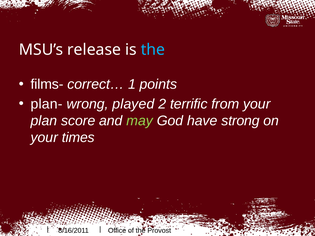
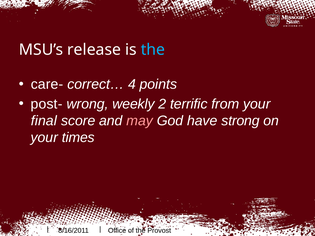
films-: films- -> care- (47, 84)
1: 1 -> 4 (132, 84)
plan-: plan- -> post- (47, 104)
played: played -> weekly (133, 104)
plan: plan -> final (44, 121)
may colour: light green -> pink (140, 121)
